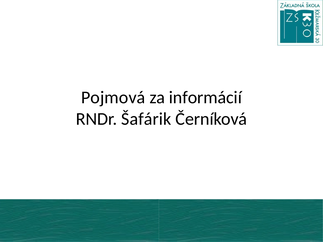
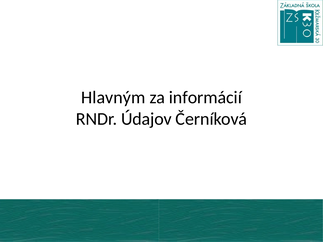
Pojmová: Pojmová -> Hlavným (113, 98)
Šafárik: Šafárik -> Údajov (146, 119)
